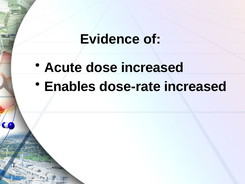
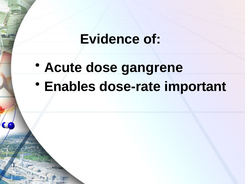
dose increased: increased -> gangrene (152, 68)
dose-rate increased: increased -> important (195, 87)
